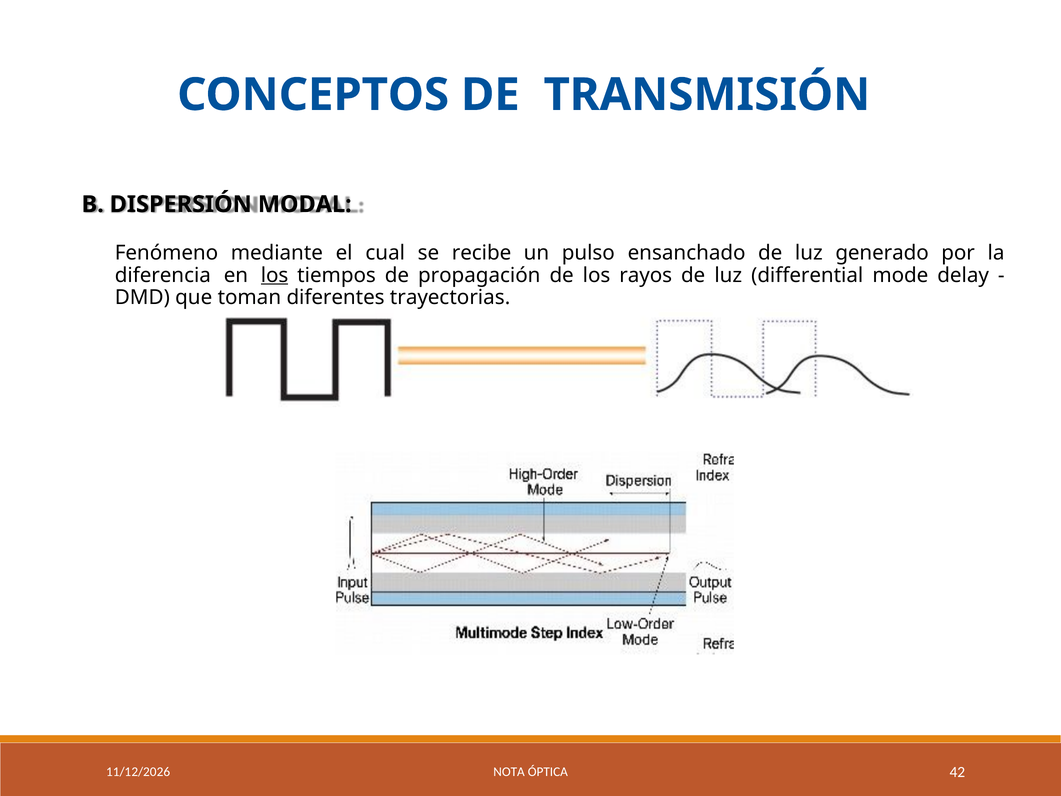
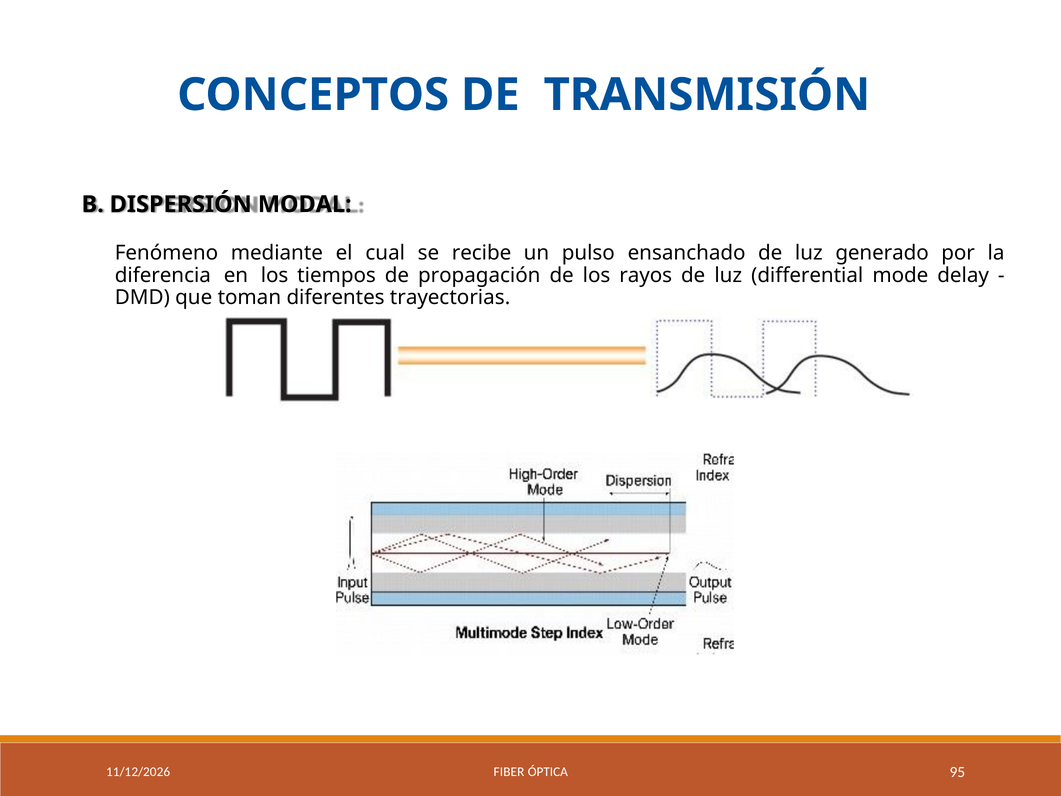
los underline: present -> none (275, 275)
NOTA: NOTA -> FIBER (509, 772)
42: 42 -> 95 (957, 772)
